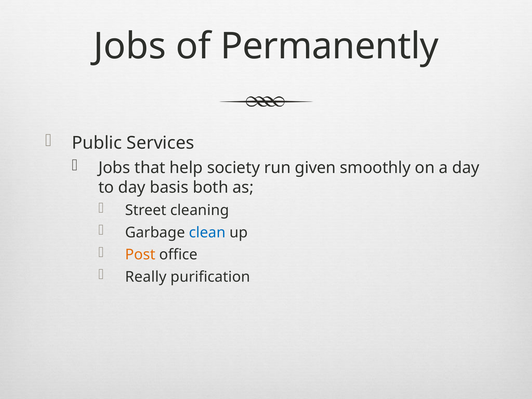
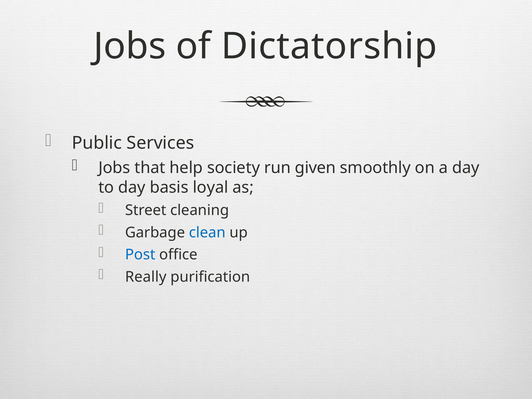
Permanently: Permanently -> Dictatorship (329, 46)
both: both -> loyal (211, 187)
Post colour: orange -> blue (140, 255)
